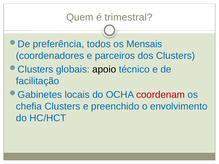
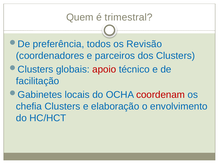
Mensais: Mensais -> Revisão (144, 44)
apoio colour: black -> red (104, 70)
preenchido: preenchido -> elaboração (115, 107)
